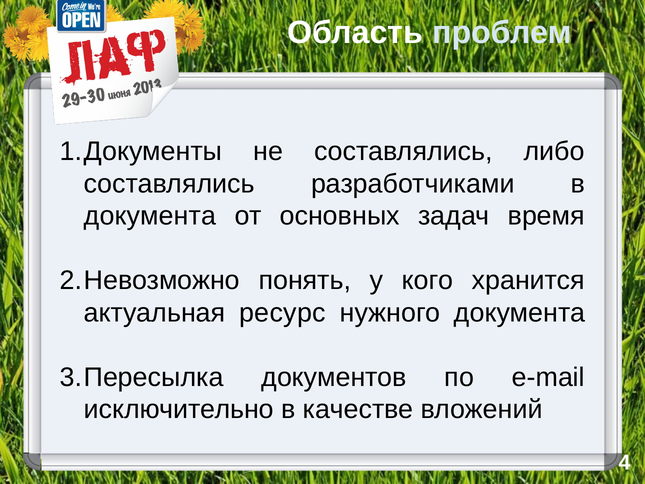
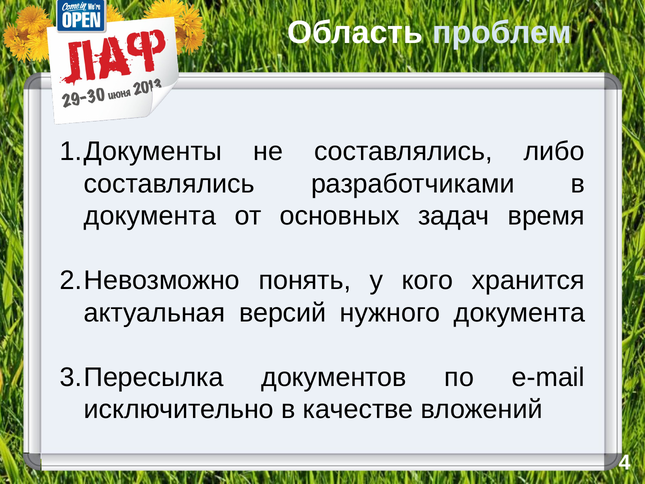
ресурс: ресурс -> версий (283, 313)
